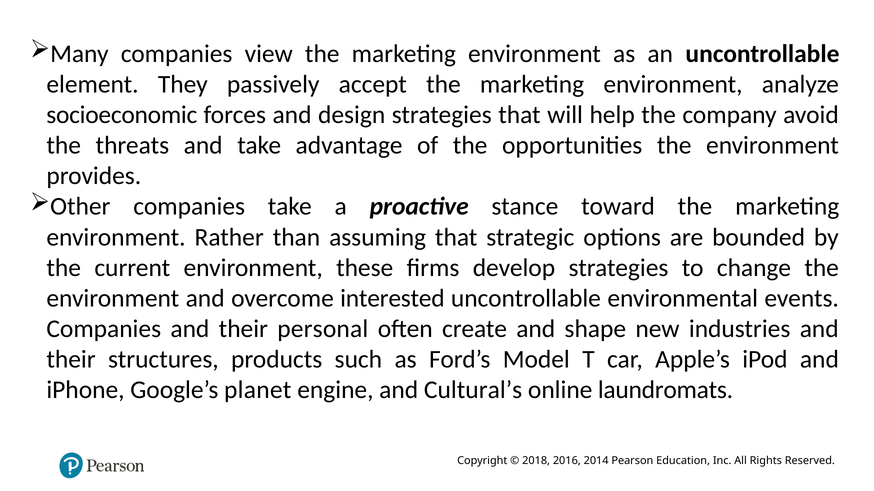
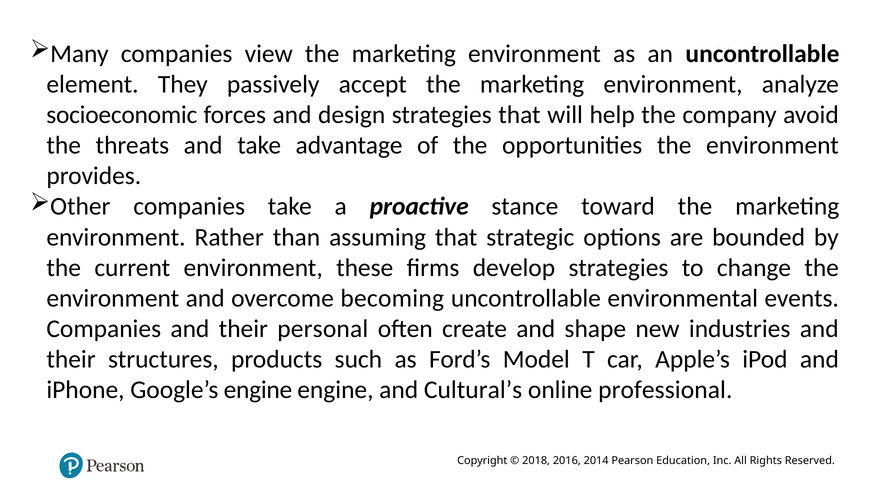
interested: interested -> becoming (392, 299)
Google’s planet: planet -> engine (258, 390)
laundromats: laundromats -> professional (665, 390)
